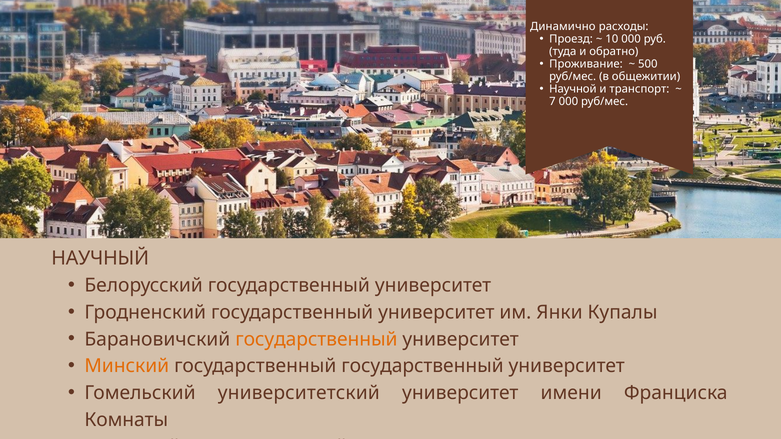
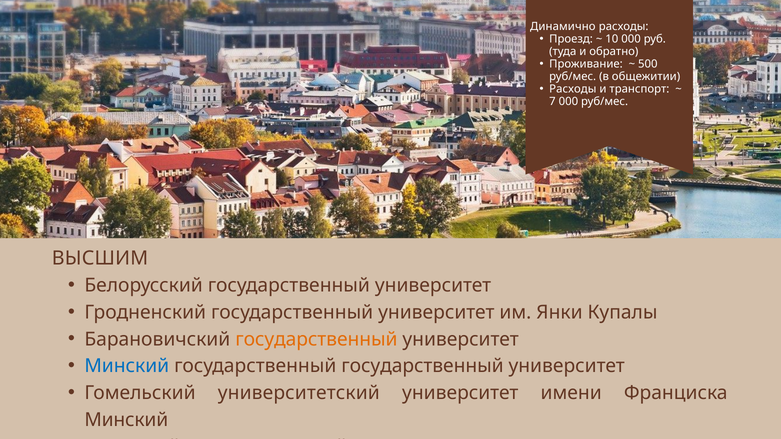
Научной: Научной -> Расходы (573, 89)
НАУЧНЫЙ: НАУЧНЫЙ -> ВЫСШИМ (100, 258)
Минский colour: orange -> blue (127, 366)
Комнаты: Комнаты -> Минский (126, 420)
